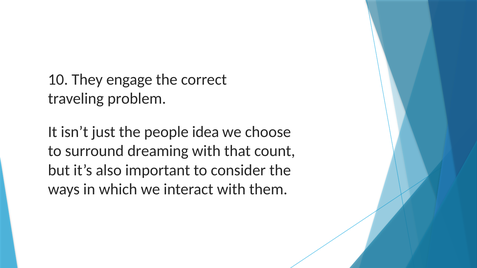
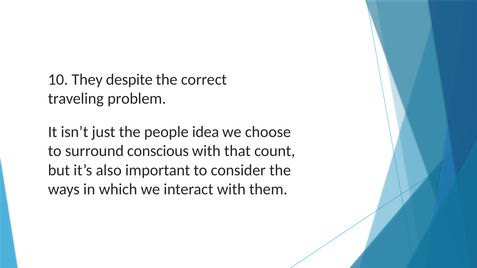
engage: engage -> despite (129, 80)
dreaming: dreaming -> conscious (158, 151)
